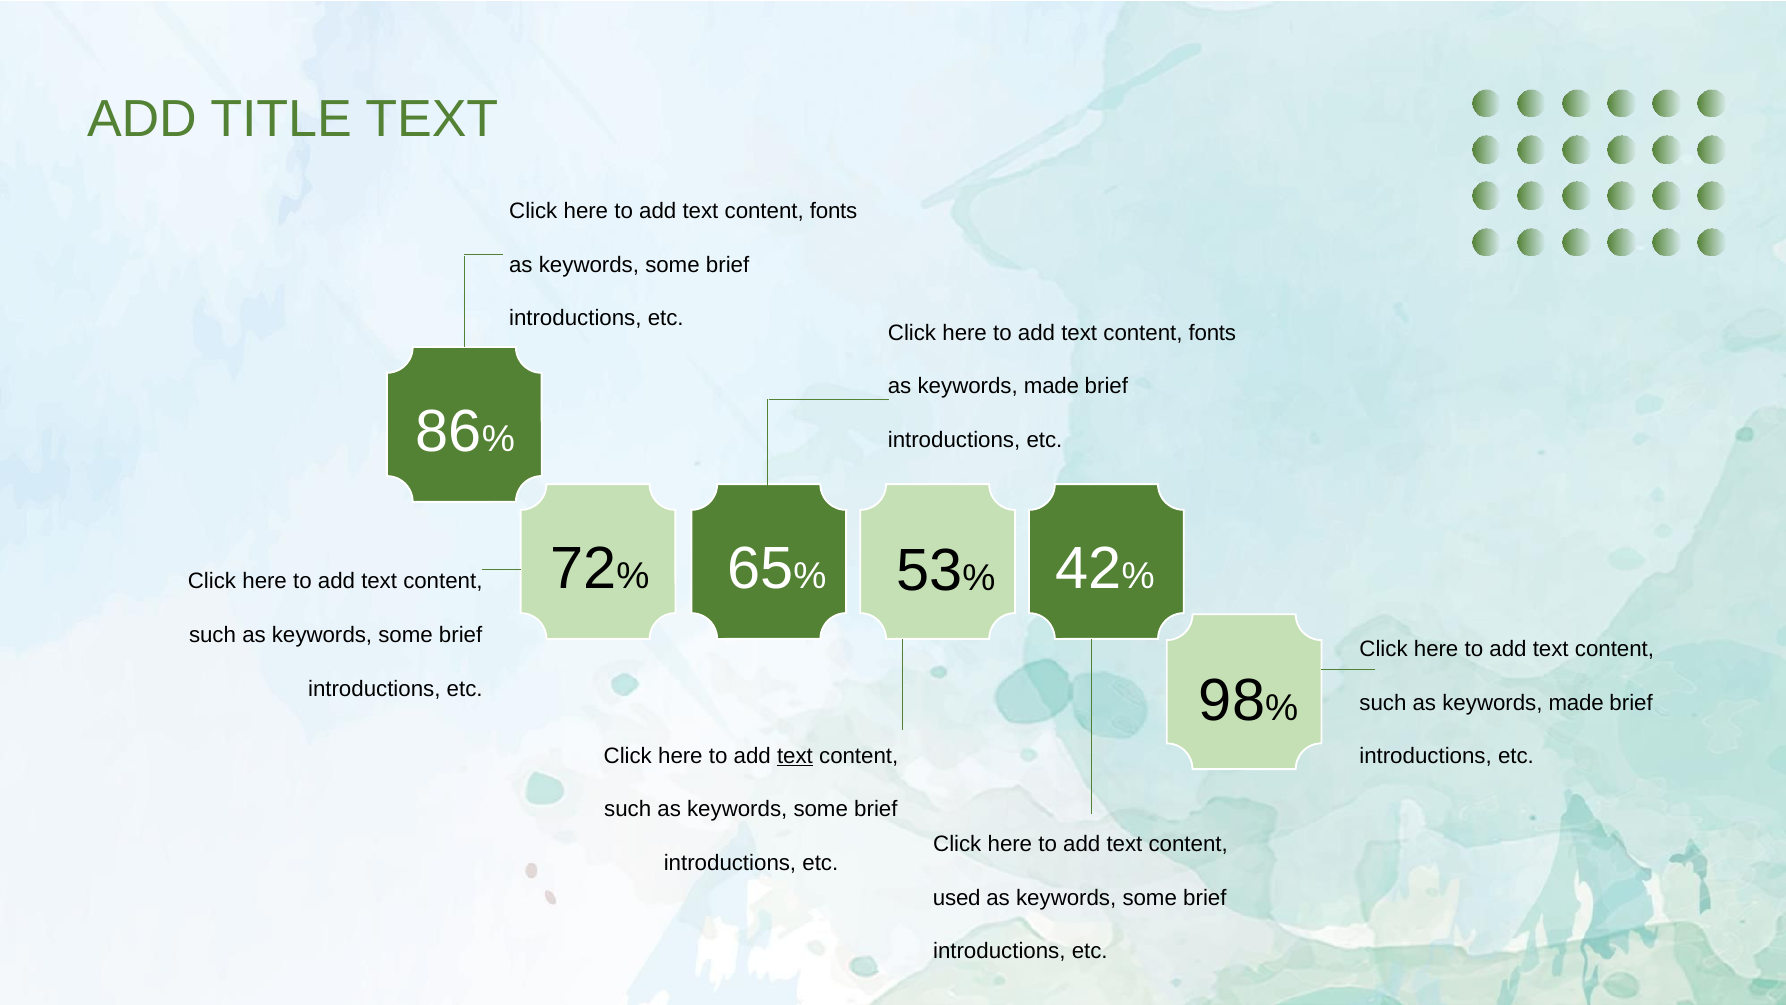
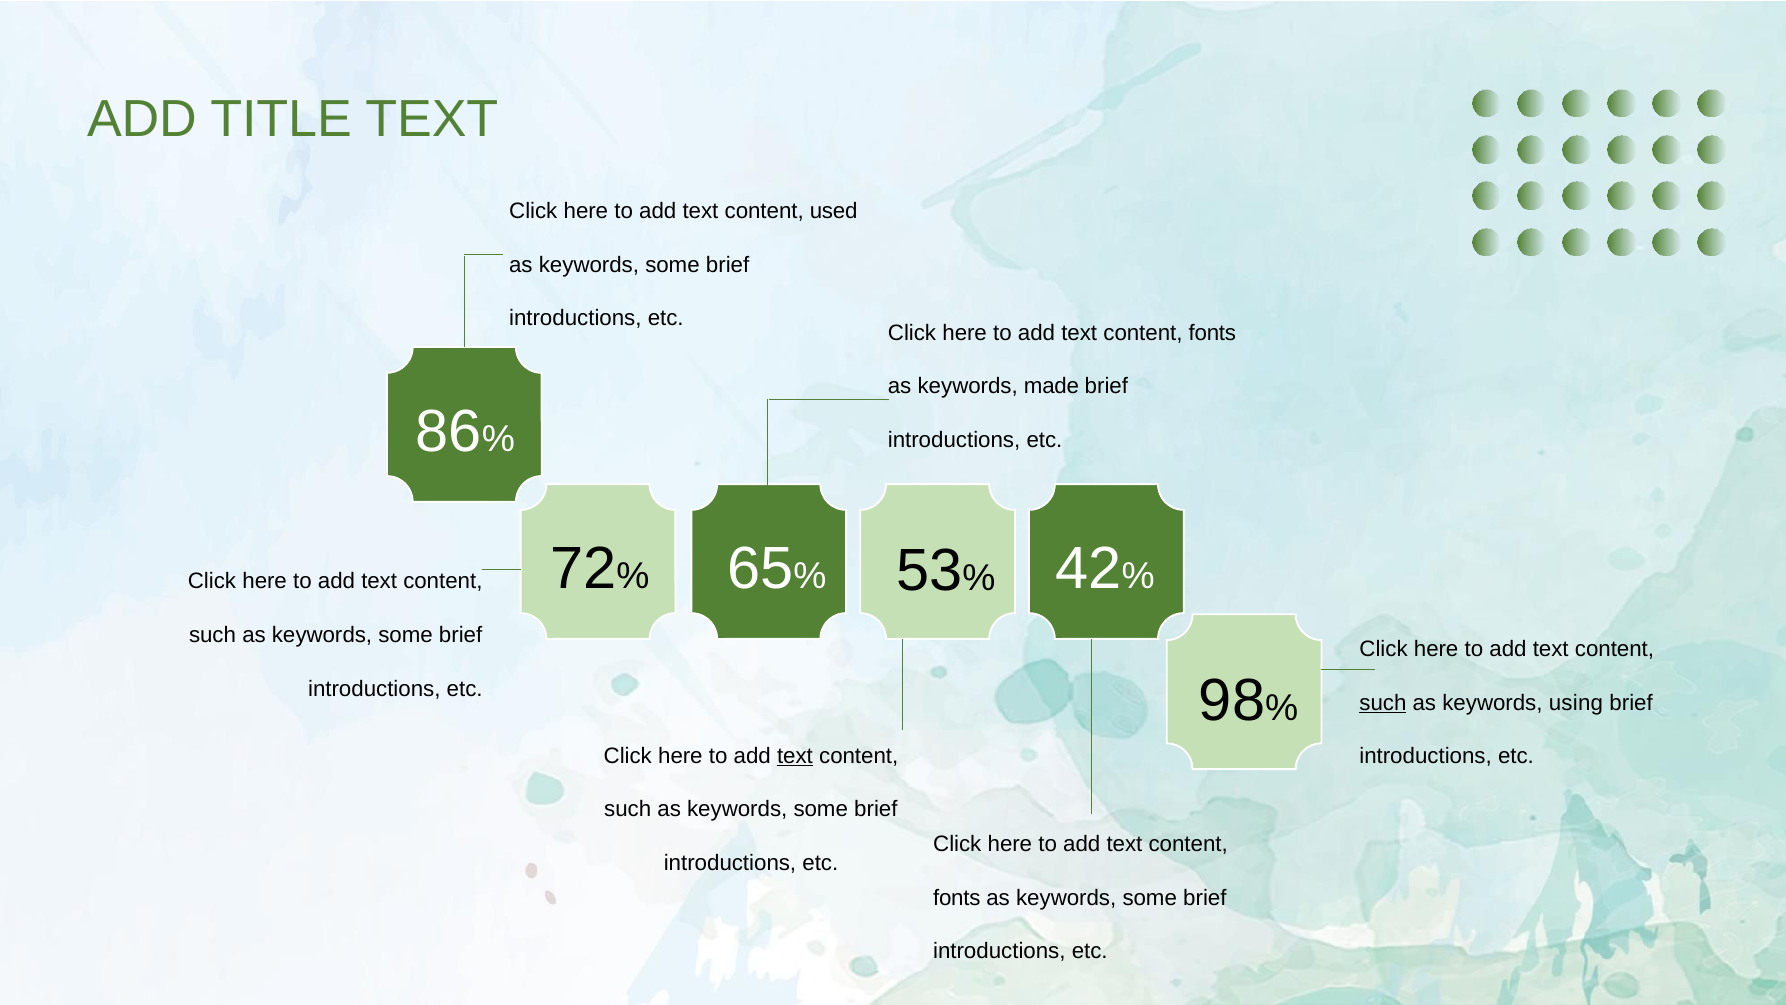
fonts: fonts -> used (834, 211)
such underline: none -> present (1383, 702)
made: made -> using (1576, 702)
used: used -> fonts (957, 898)
